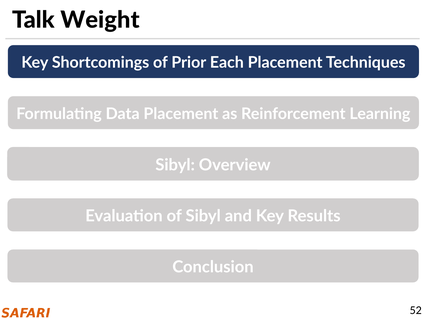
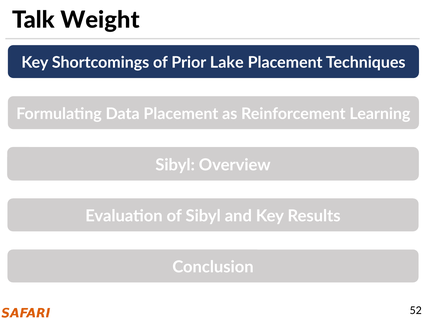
Each: Each -> Lake (227, 63)
